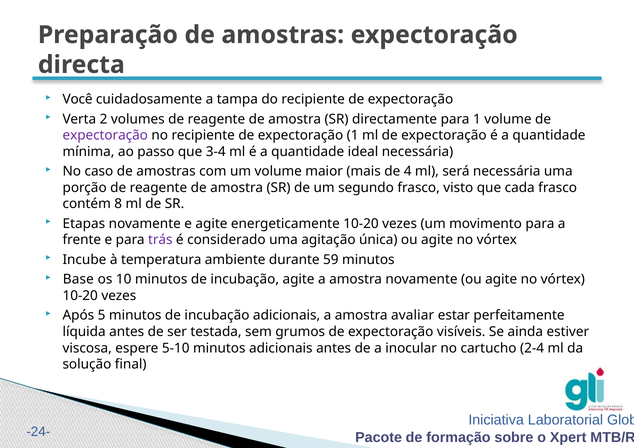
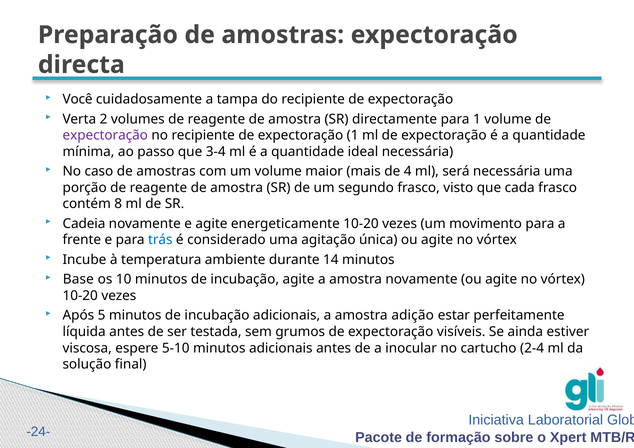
Etapas: Etapas -> Cadeia (84, 223)
trás colour: purple -> blue (160, 240)
59: 59 -> 14 (331, 259)
avaliar: avaliar -> adição (413, 315)
